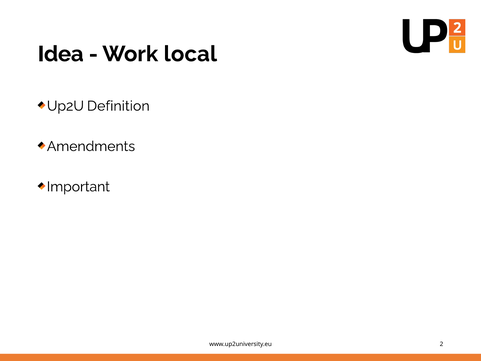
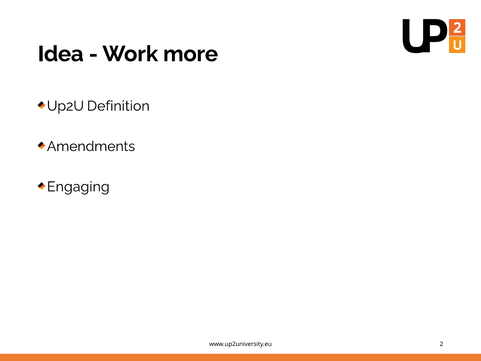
local: local -> more (191, 54)
Important: Important -> Engaging (78, 187)
